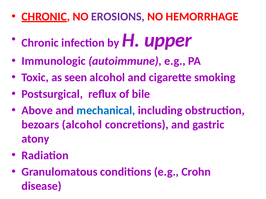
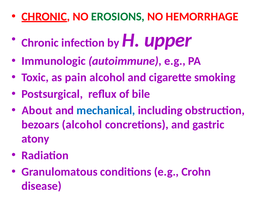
EROSIONS colour: purple -> green (118, 17)
seen: seen -> pain (76, 78)
Above: Above -> About (37, 111)
